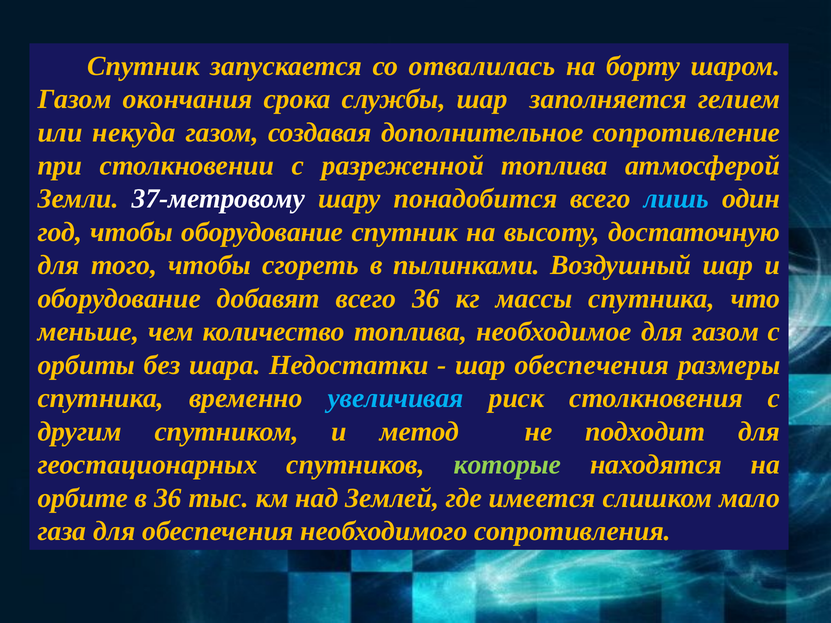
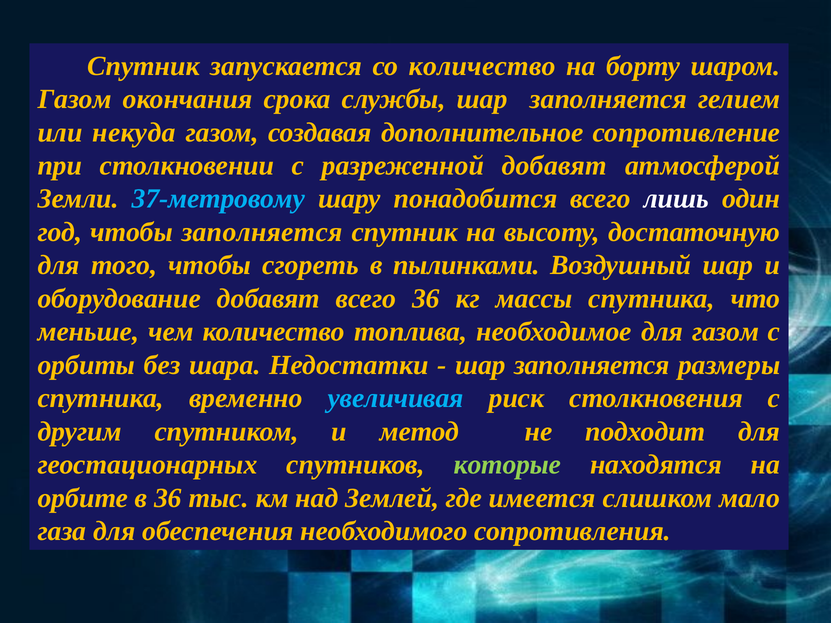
со отвалилась: отвалилась -> количество (482, 66)
разреженной топлива: топлива -> добавят (554, 166)
37-метровому colour: white -> light blue (218, 199)
лишь colour: light blue -> white (676, 199)
чтобы оборудование: оборудование -> заполняется (262, 232)
обеспечения: обеспечения -> заполняется (592, 365)
